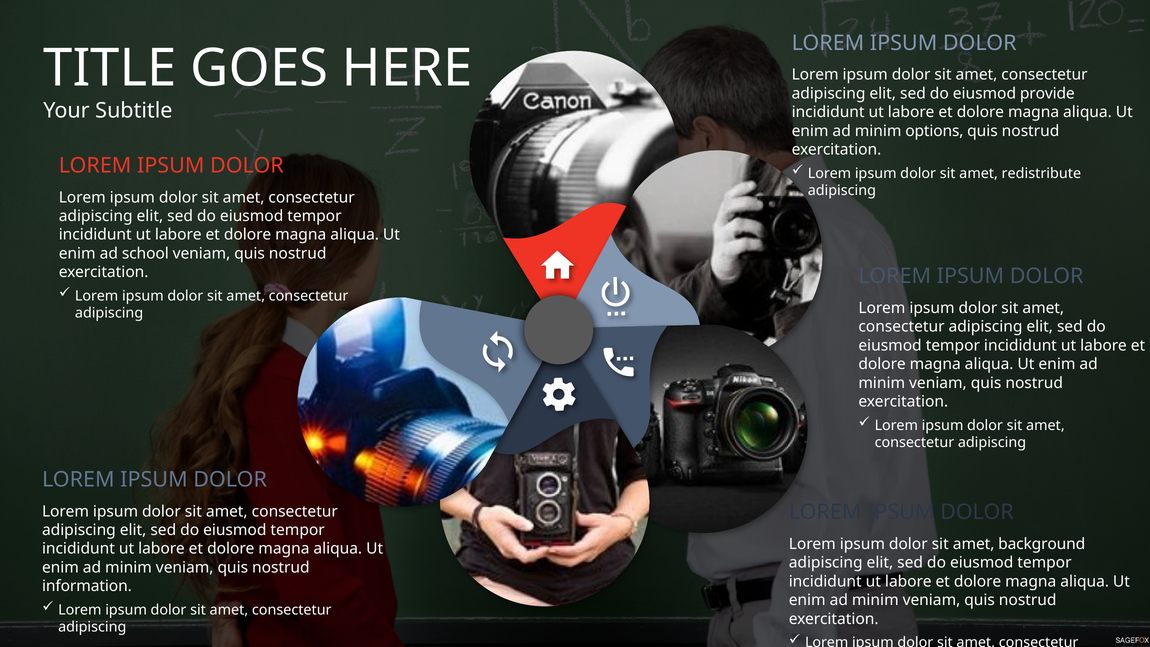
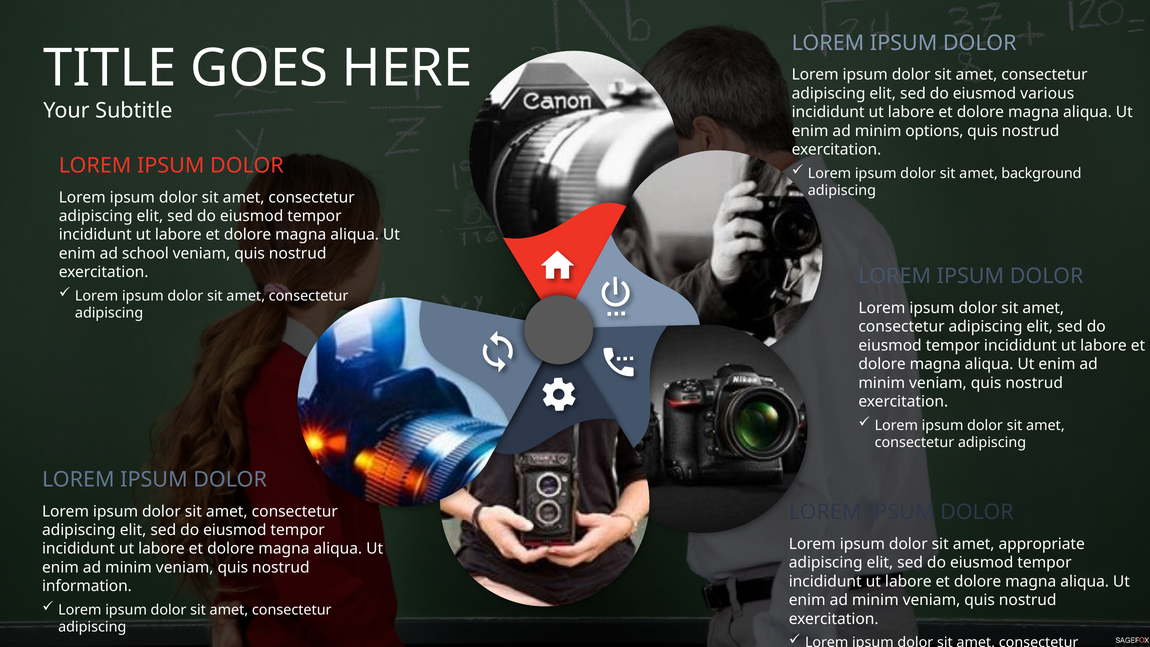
provide: provide -> various (1047, 94)
redistribute: redistribute -> background (1041, 173)
background: background -> appropriate (1042, 544)
